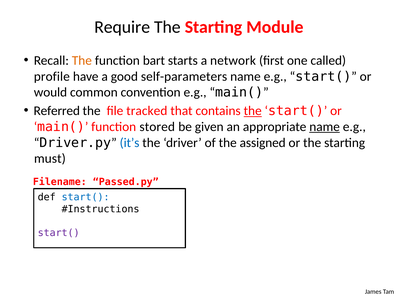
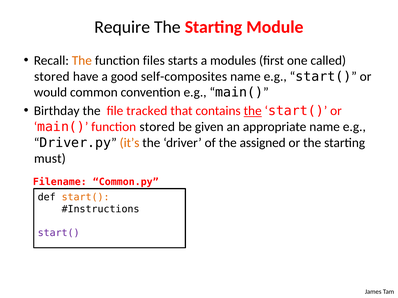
bart: bart -> files (154, 61)
network: network -> modules (233, 61)
profile: profile -> stored (52, 77)
self-parameters: self-parameters -> self-composites (184, 77)
Referred: Referred -> Birthday (57, 111)
name underline: present -> none (325, 127)
it’s colour: blue -> orange (130, 143)
Passed.py: Passed.py -> Common.py (126, 182)
start( colour: blue -> orange (86, 198)
